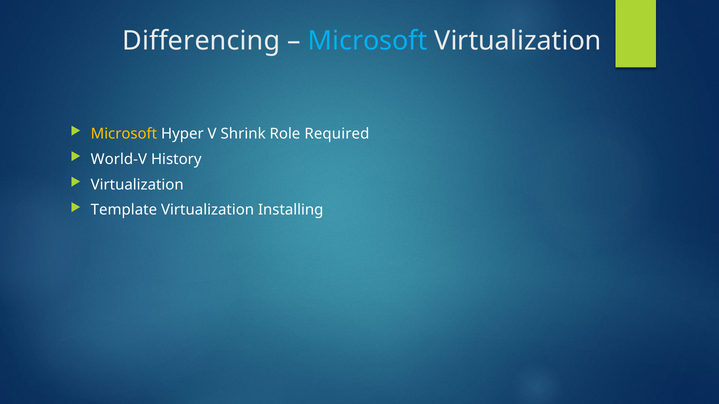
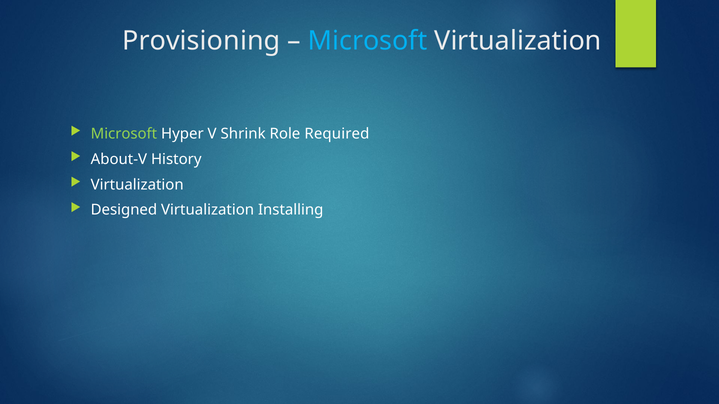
Differencing: Differencing -> Provisioning (201, 41)
Microsoft colour: yellow -> light green (124, 134)
World-V: World-V -> About-V (119, 159)
Template: Template -> Designed (124, 210)
